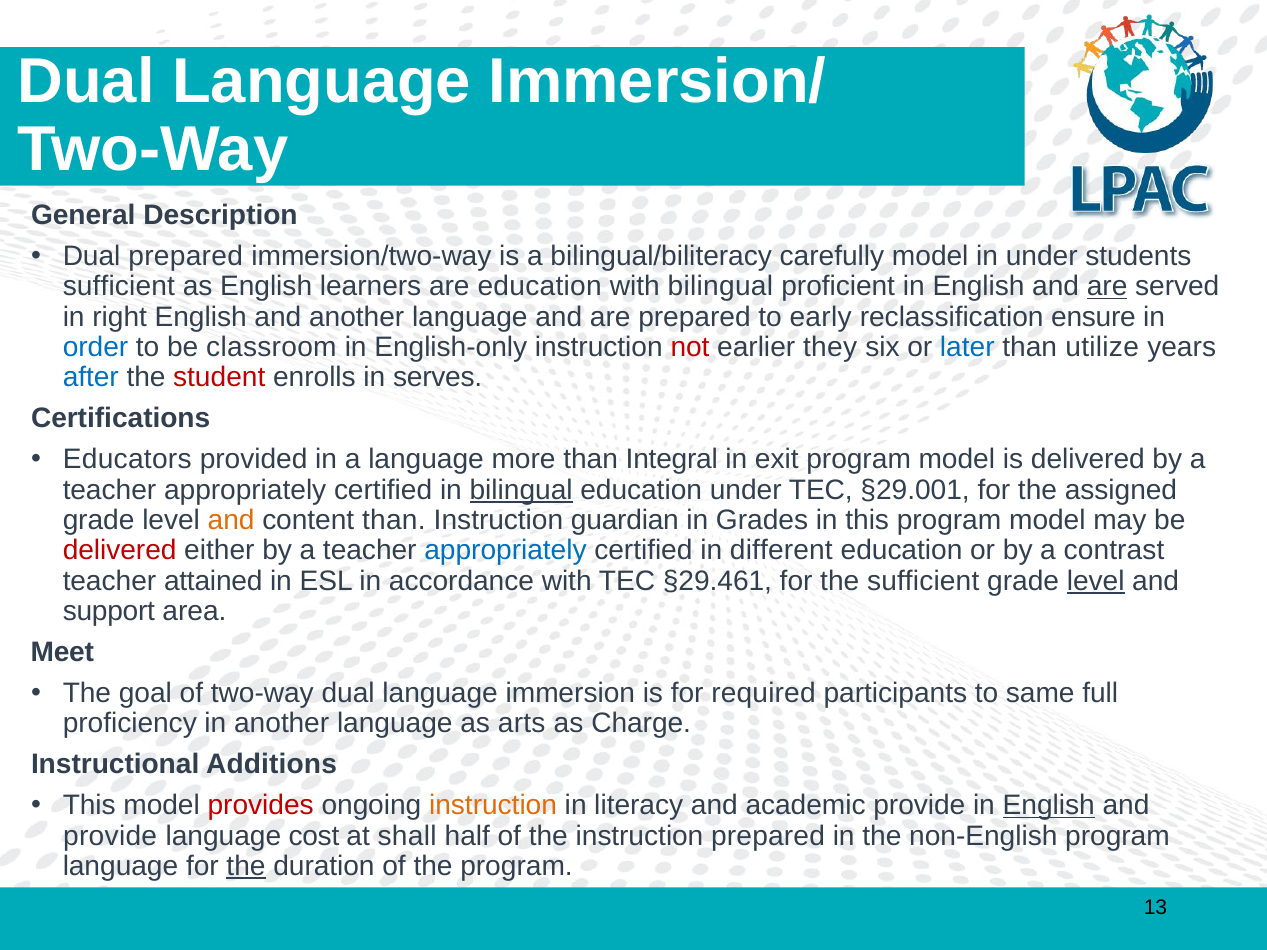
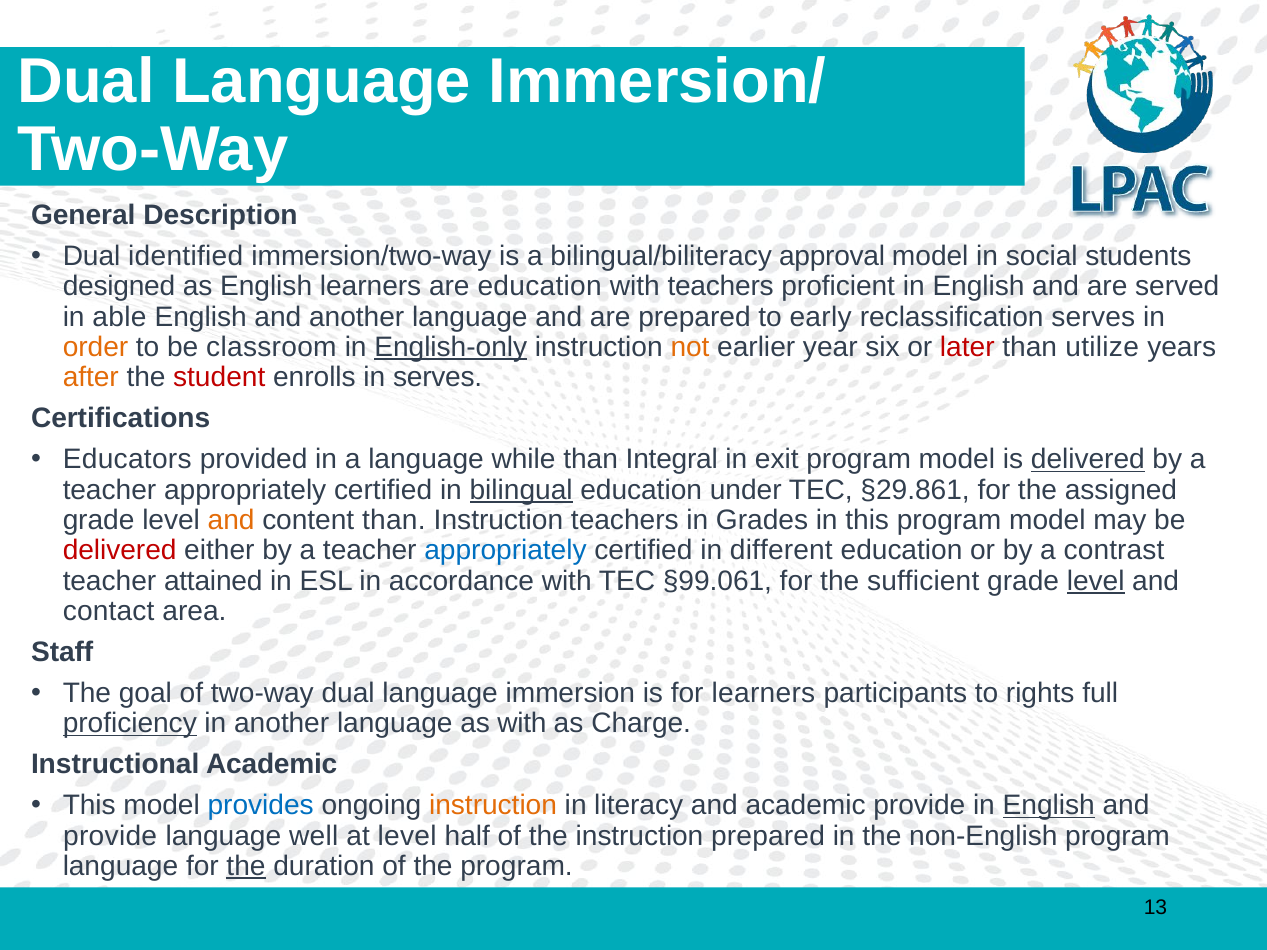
Dual prepared: prepared -> identified (186, 256)
carefully: carefully -> approval (832, 256)
in under: under -> social (1042, 256)
sufficient: sufficient -> designed (119, 287)
with bilingual: bilingual -> teachers (721, 287)
are underline: present -> none (1107, 287)
right: right -> able (119, 317)
reclassification ensure: ensure -> serves (1093, 317)
order colour: blue -> orange (96, 347)
English-only underline: none -> present (451, 347)
not colour: red -> orange (690, 347)
they: they -> year (830, 347)
later colour: blue -> red (967, 347)
after colour: blue -> orange (91, 378)
more: more -> while (524, 460)
delivered underline: none -> present (1088, 460)
§29.001: §29.001 -> §29.861 (915, 490)
Instruction guardian: guardian -> teachers (625, 520)
§29.461: §29.461 -> §99.061 (717, 581)
support: support -> contact (109, 611)
Meet: Meet -> Staff (62, 652)
for required: required -> learners (763, 693)
same: same -> rights (1040, 693)
proficiency underline: none -> present (130, 724)
as arts: arts -> with (522, 724)
Instructional Additions: Additions -> Academic (272, 765)
provides colour: red -> blue (261, 806)
cost: cost -> well (314, 836)
at shall: shall -> level (407, 836)
